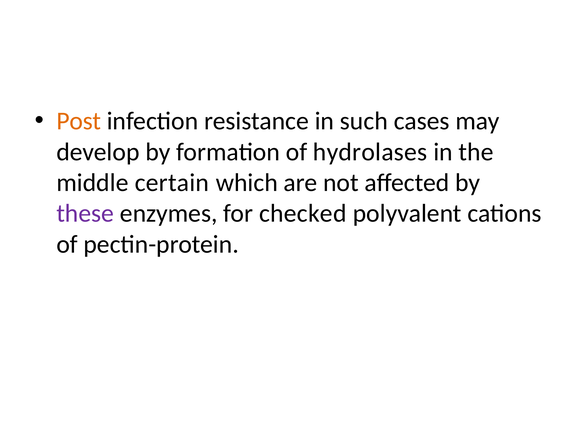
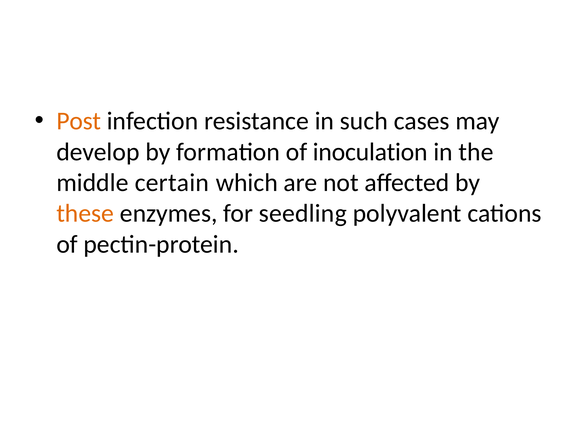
hydrolases: hydrolases -> inoculation (370, 152)
these colour: purple -> orange (85, 214)
checked: checked -> seedling (303, 214)
